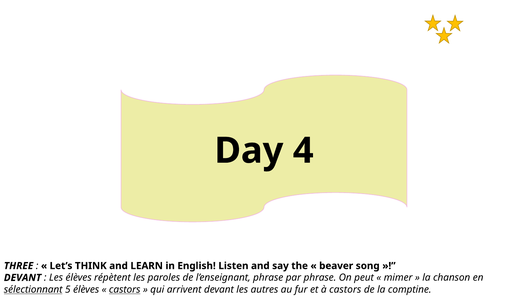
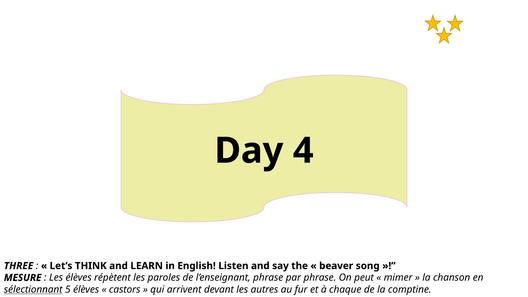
DEVANT: DEVANT -> MESURE (23, 278)
castors underline: present -> none (125, 290)
à castors: castors -> chaque (345, 290)
